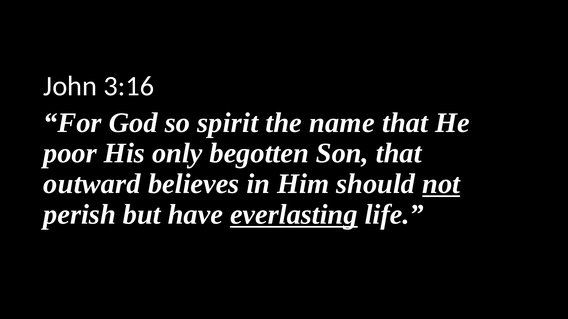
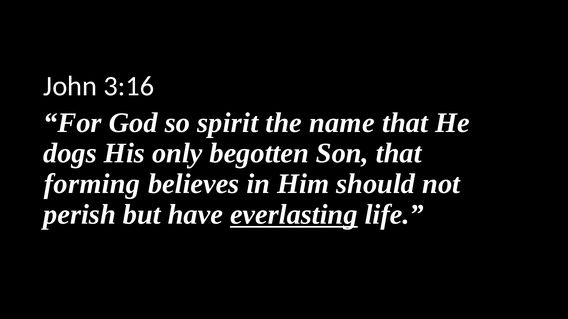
poor: poor -> dogs (70, 154)
outward: outward -> forming (92, 184)
not underline: present -> none (441, 184)
